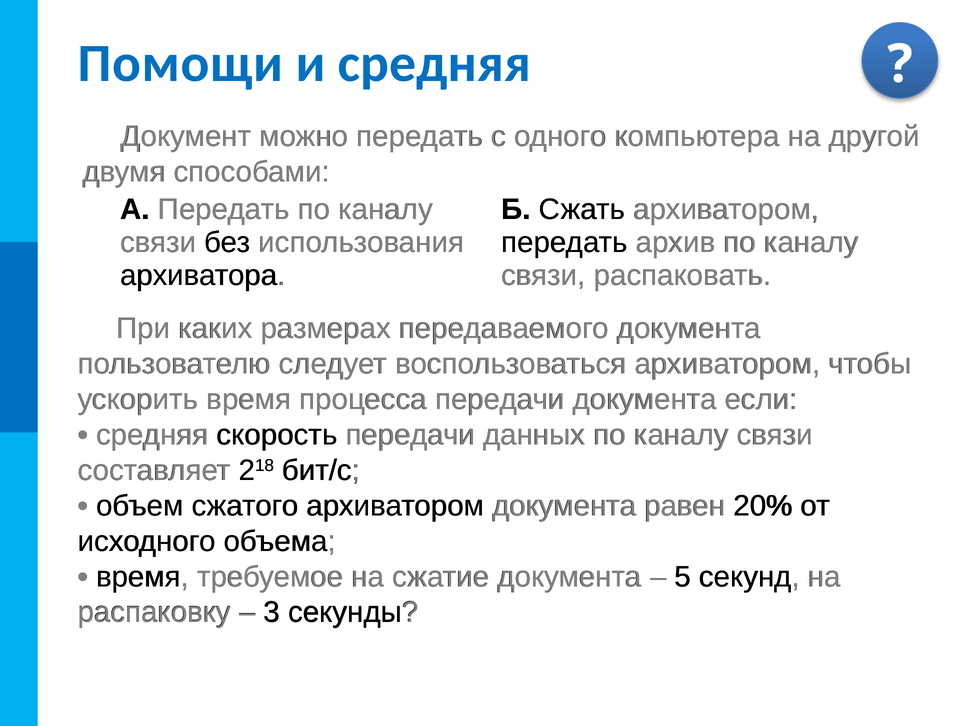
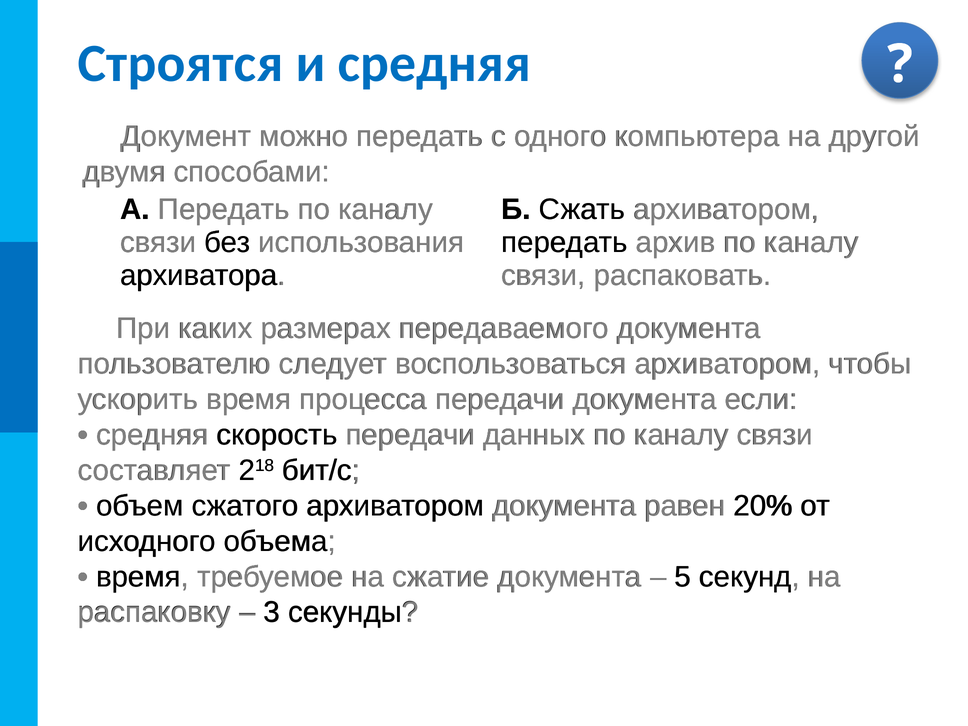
Помощи: Помощи -> Строятся (181, 64)
